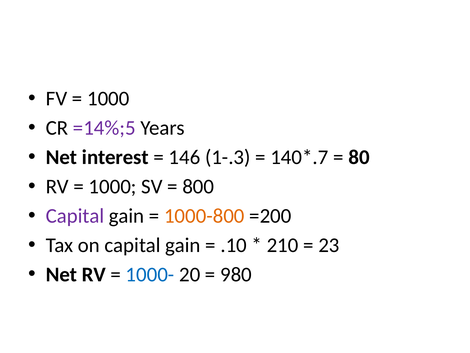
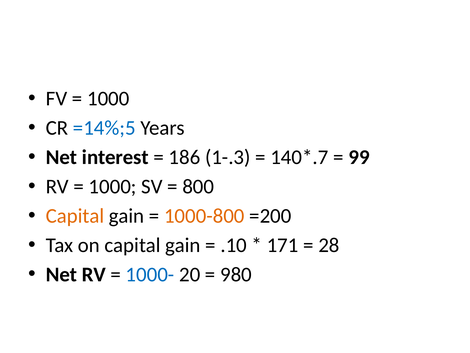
=14%;5 colour: purple -> blue (104, 128)
146: 146 -> 186 (184, 157)
80: 80 -> 99 (359, 157)
Capital colour: purple -> orange (75, 216)
210: 210 -> 171 (283, 245)
23: 23 -> 28 (329, 245)
